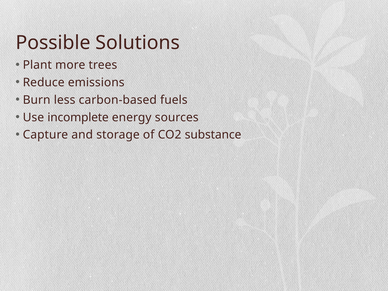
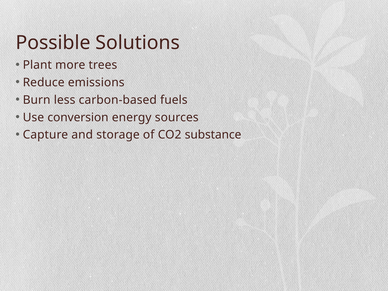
incomplete: incomplete -> conversion (78, 117)
